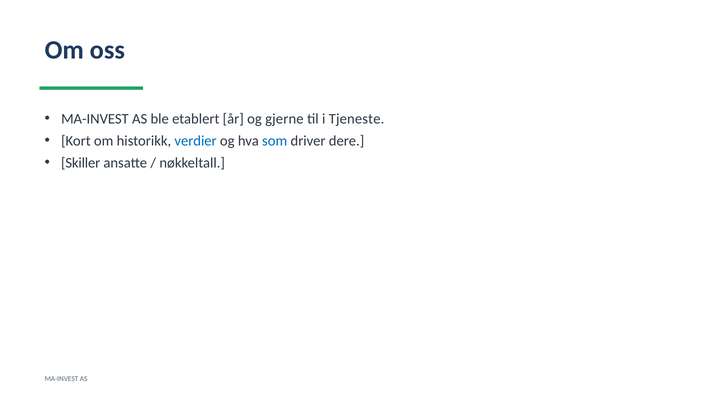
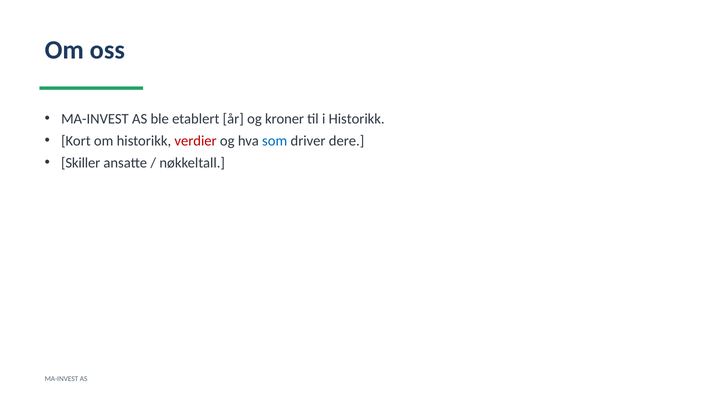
gjerne: gjerne -> kroner (285, 119)
i Tjeneste: Tjeneste -> Historikk (357, 119)
verdier colour: blue -> red (196, 141)
